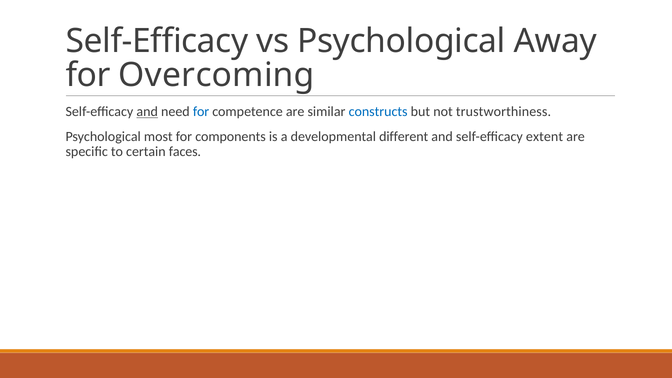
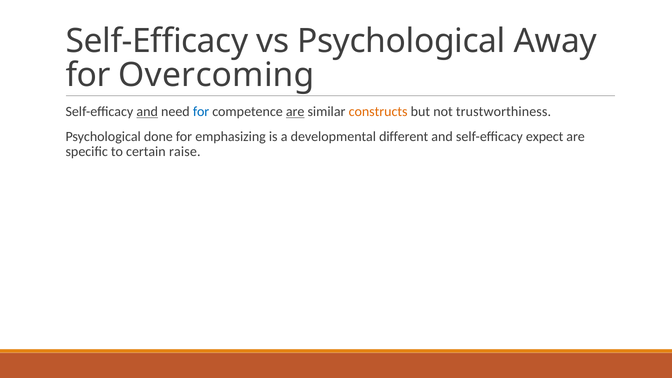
are underline: none -> present (295, 112)
constructs colour: blue -> orange (378, 112)
most: most -> done (158, 137)
components: components -> emphasizing (231, 137)
extent: extent -> expect (545, 137)
faces: faces -> raise (185, 152)
